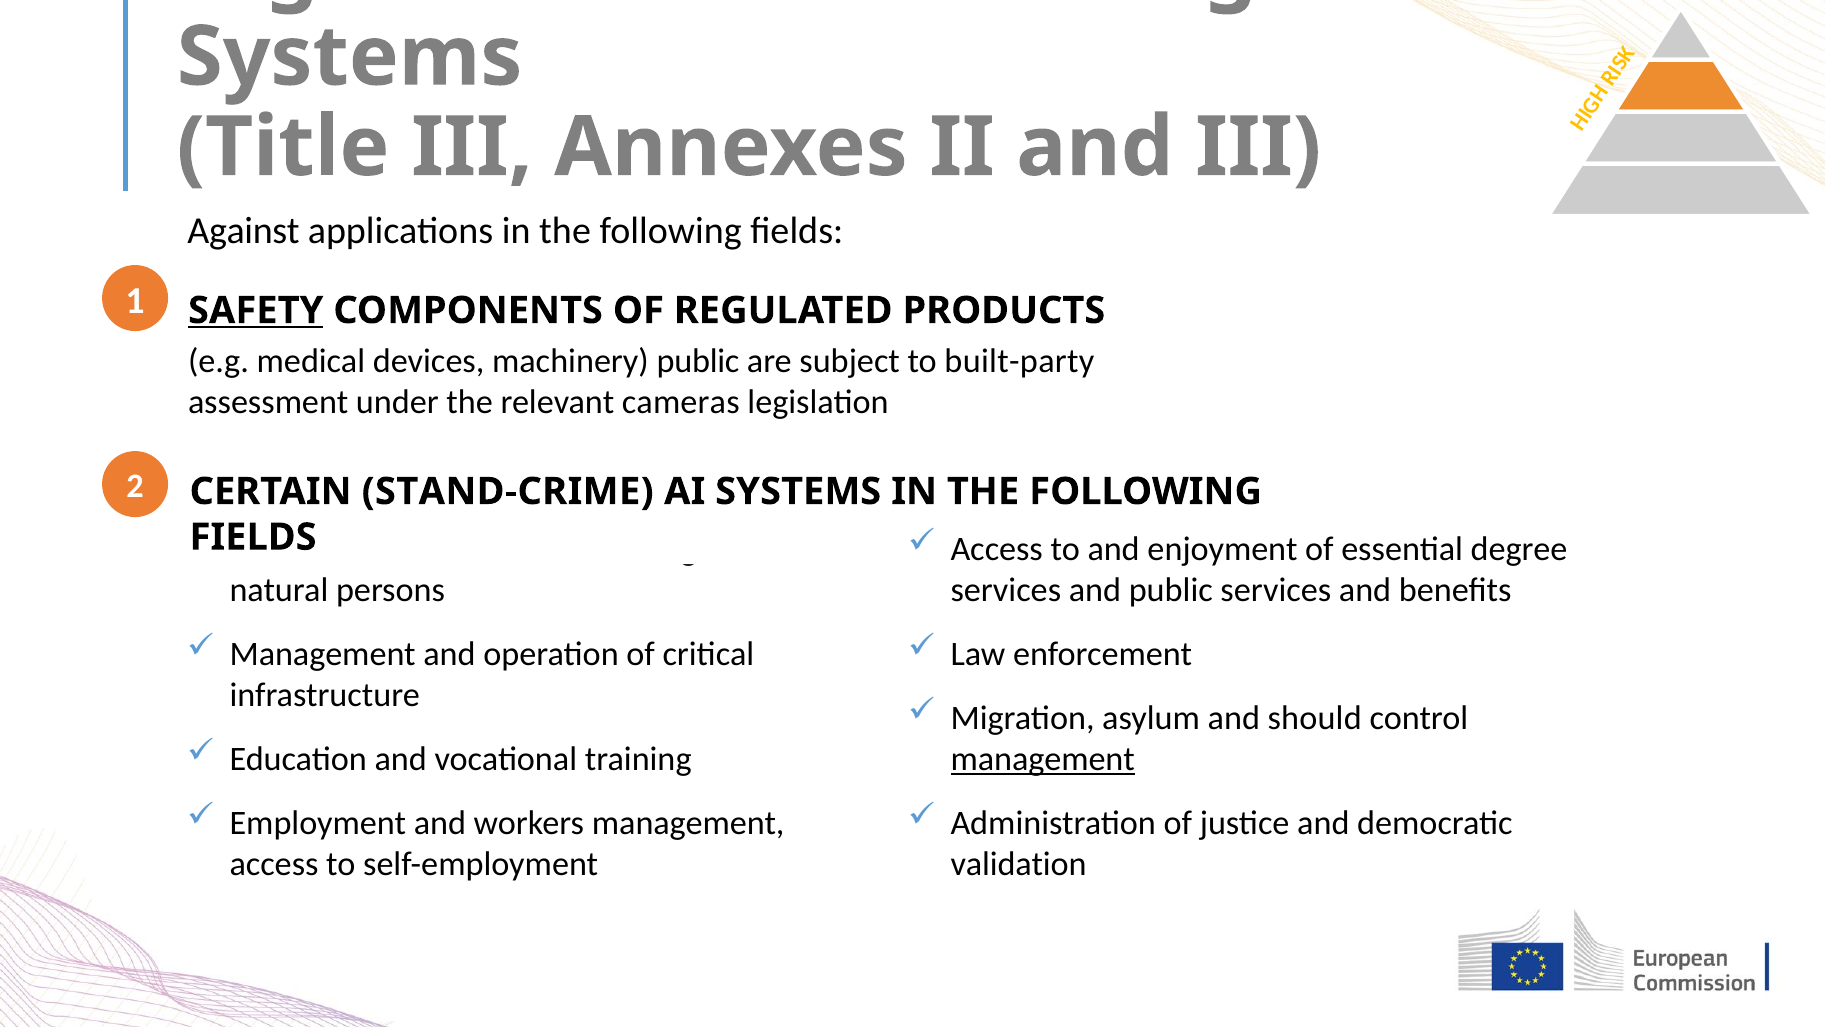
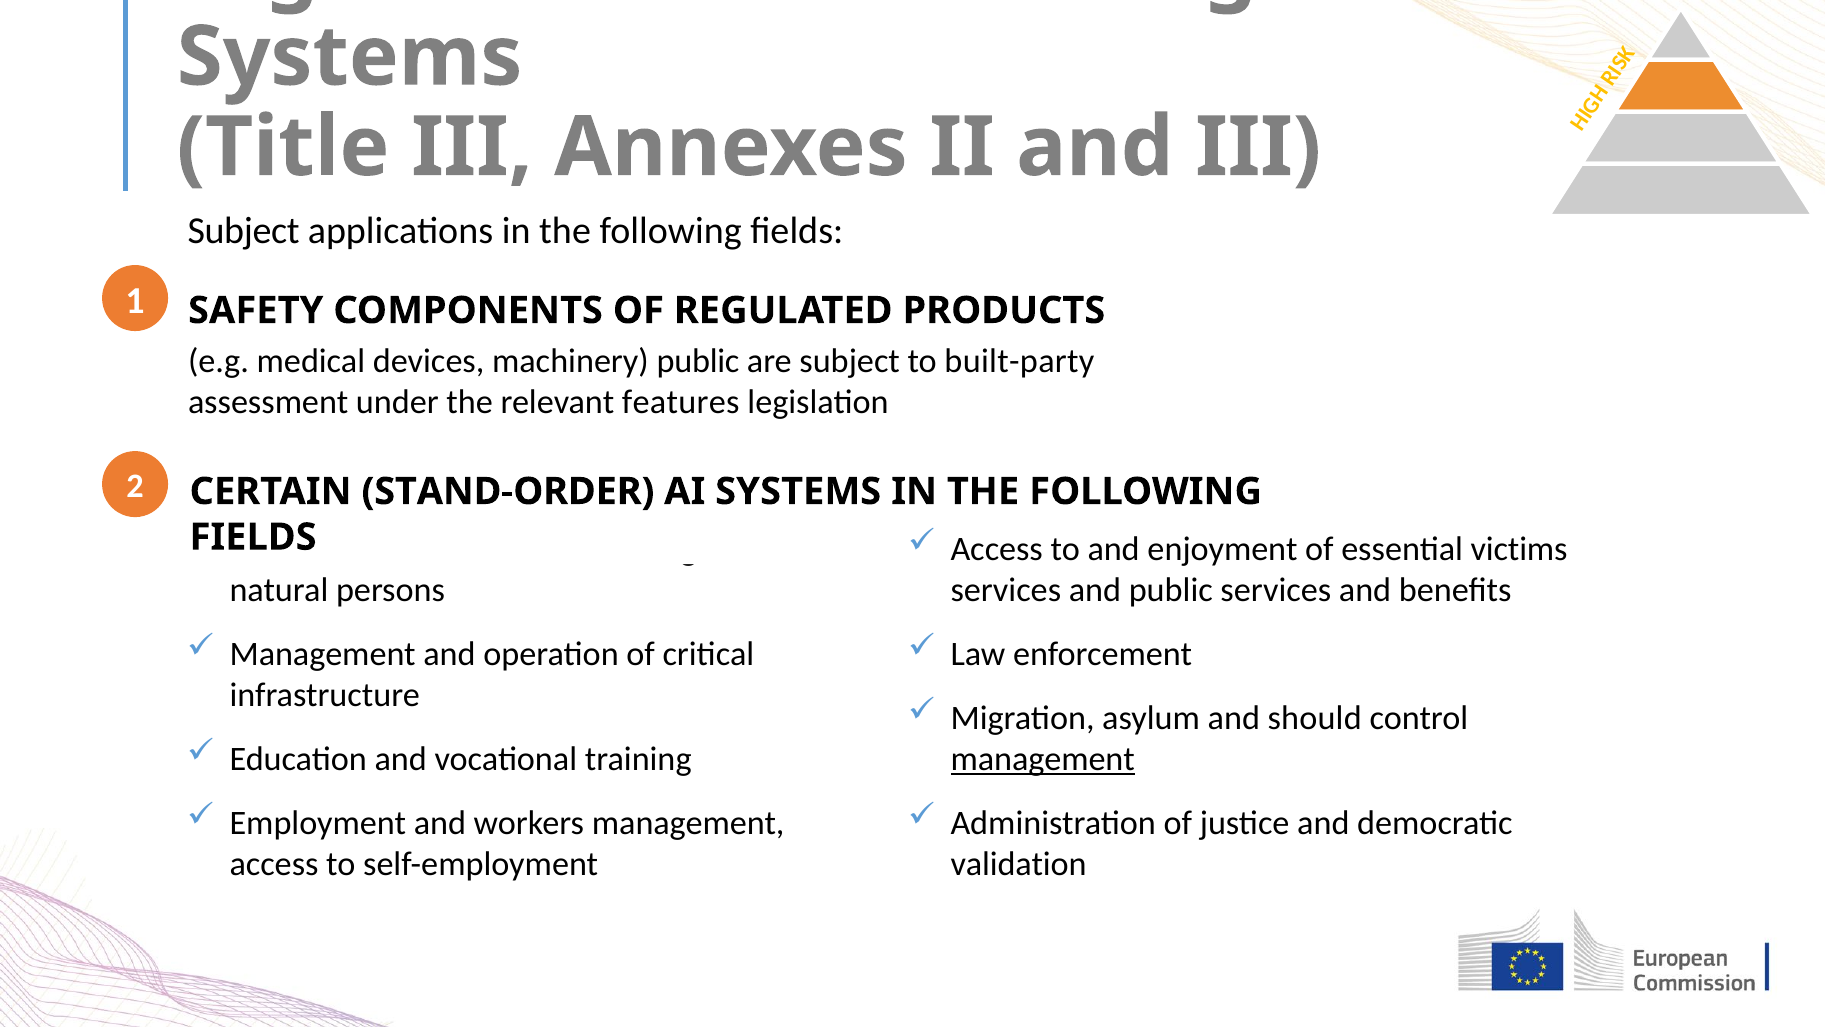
Against: Against -> Subject (244, 231)
SAFETY underline: present -> none (256, 310)
cameras: cameras -> features (681, 402)
STAND-CRIME: STAND-CRIME -> STAND-ORDER (508, 491)
degree: degree -> victims (1519, 549)
